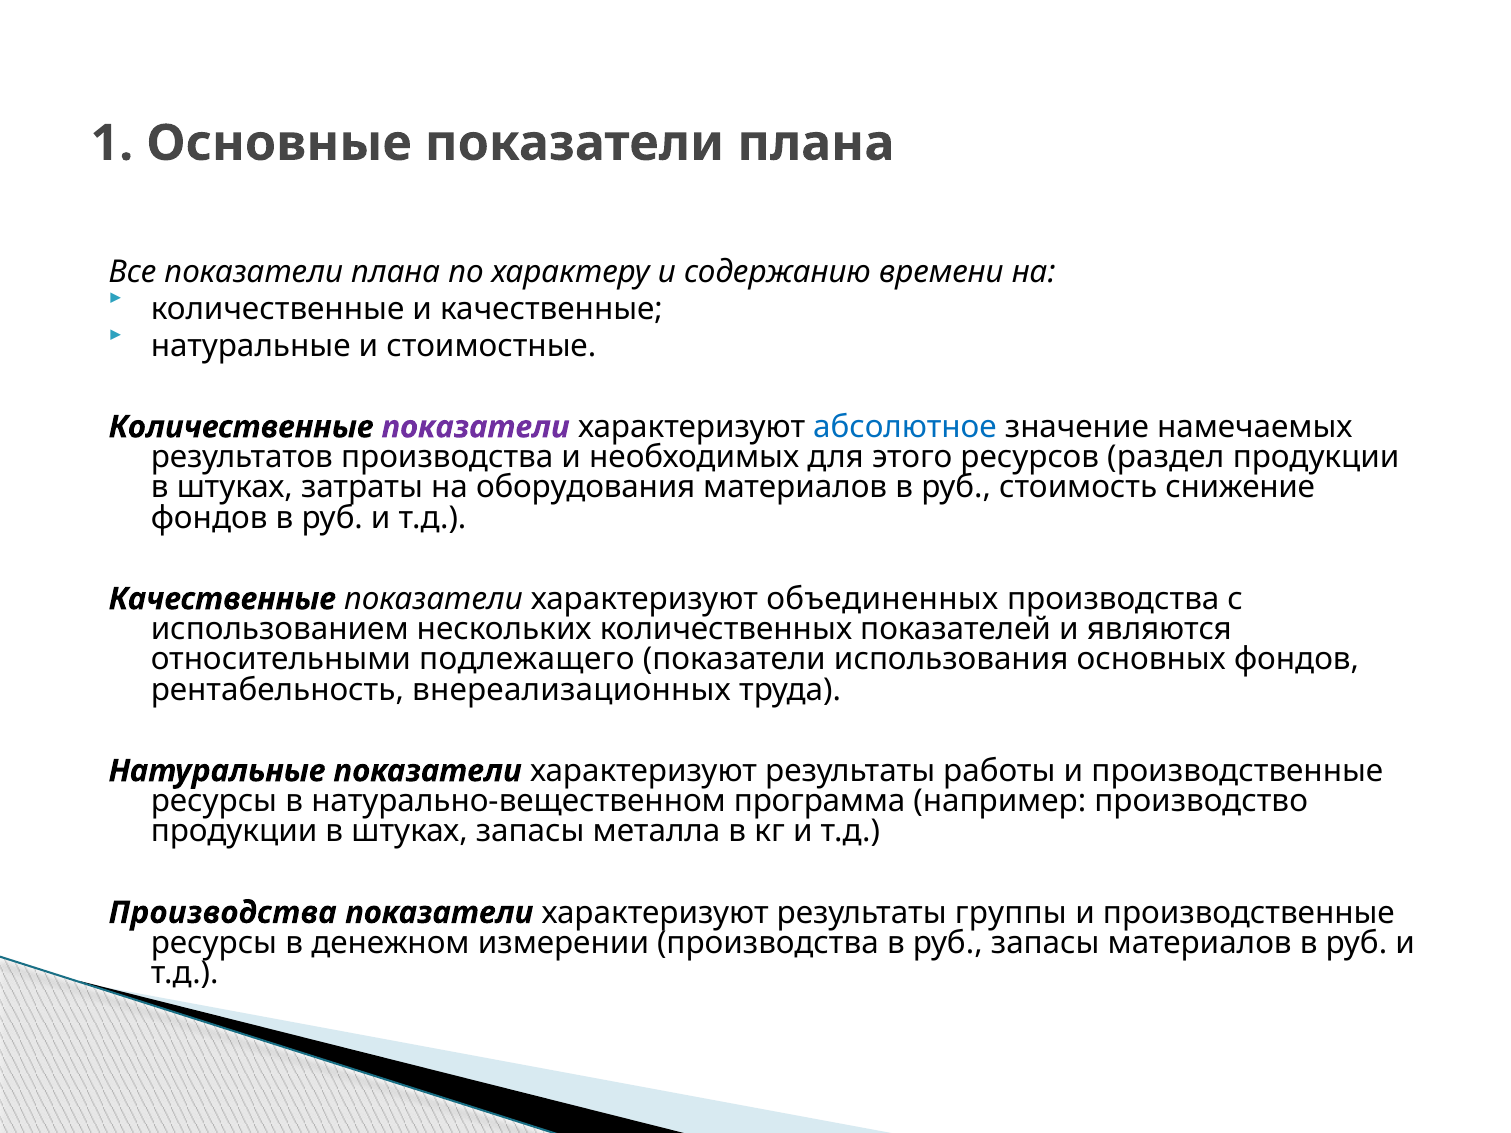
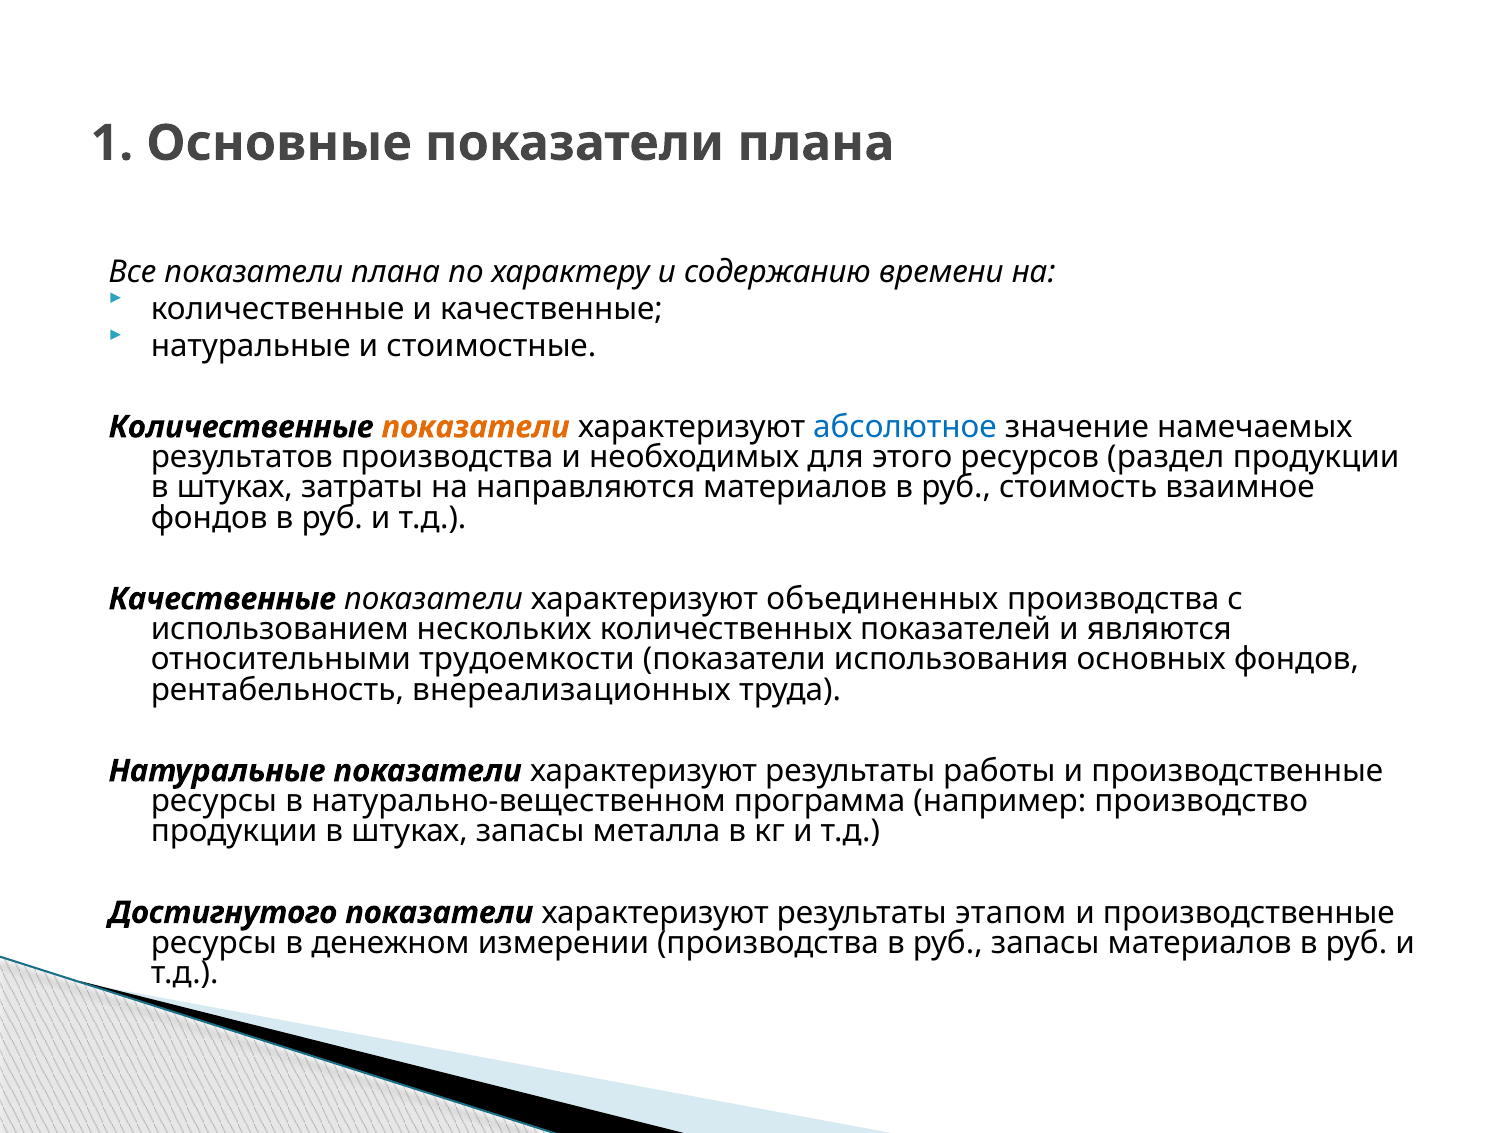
показатели colour: purple -> orange (476, 427)
оборудования: оборудования -> направляются (586, 488)
снижение: снижение -> взаимное (1240, 488)
подлежащего: подлежащего -> трудоемкости (527, 660)
Производства: Производства -> Достигнутого (223, 913)
группы: группы -> этапом (1011, 913)
